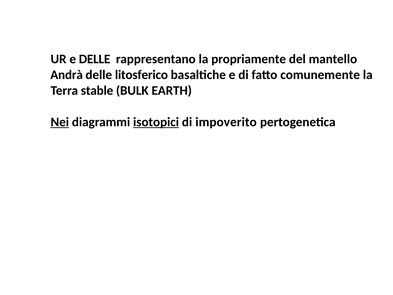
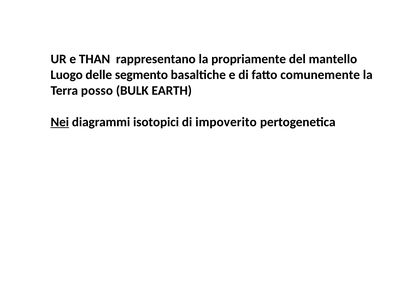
e DELLE: DELLE -> THAN (95, 59)
Andrà: Andrà -> Luogo (67, 75)
litosferico: litosferico -> segmento (141, 75)
stable: stable -> posso (97, 90)
isotopici underline: present -> none (156, 122)
